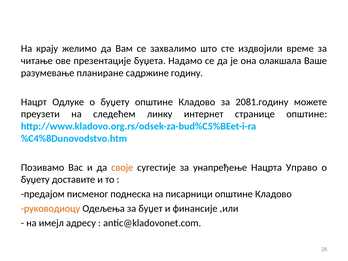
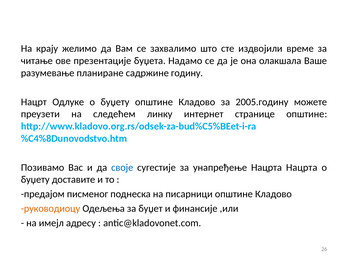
2081.годину: 2081.годину -> 2005.годину (262, 102)
своје colour: orange -> blue (122, 167)
Нацрта Управо: Управо -> Нацрта (302, 167)
